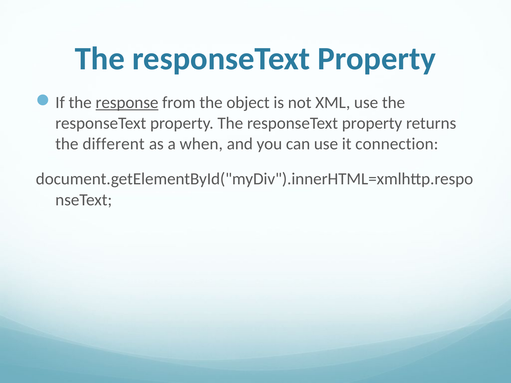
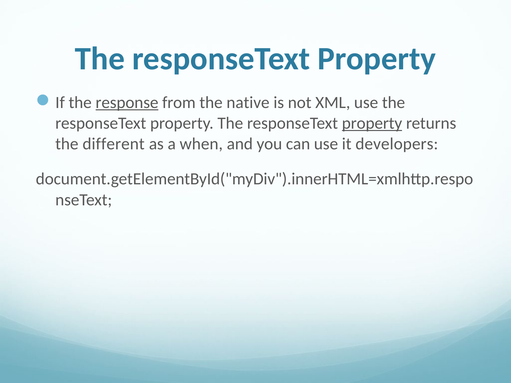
object: object -> native (248, 103)
property underline: none -> present (372, 123)
connection: connection -> developers (397, 144)
